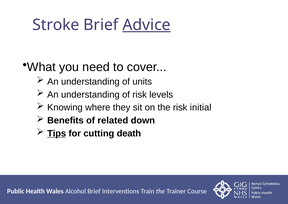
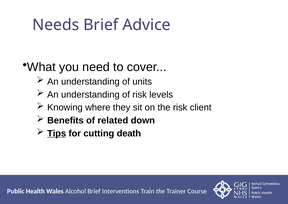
Stroke: Stroke -> Needs (56, 25)
Advice underline: present -> none (147, 25)
initial: initial -> client (201, 107)
